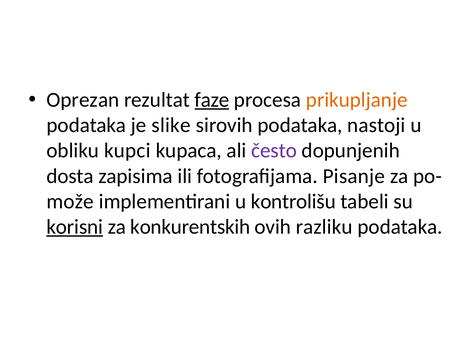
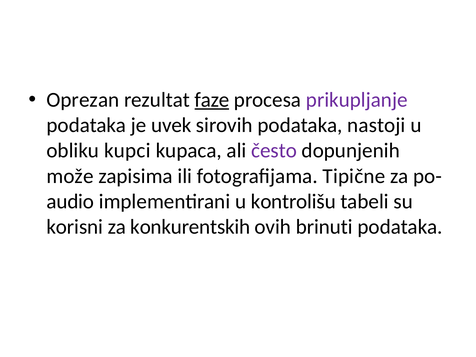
prikupljanje colour: orange -> purple (357, 100)
slike: slike -> uvek (171, 125)
dosta: dosta -> može (70, 176)
Pisanje: Pisanje -> Tipične (354, 176)
može: može -> audio (70, 201)
korisni underline: present -> none (75, 227)
razliku: razliku -> brinuti (324, 227)
